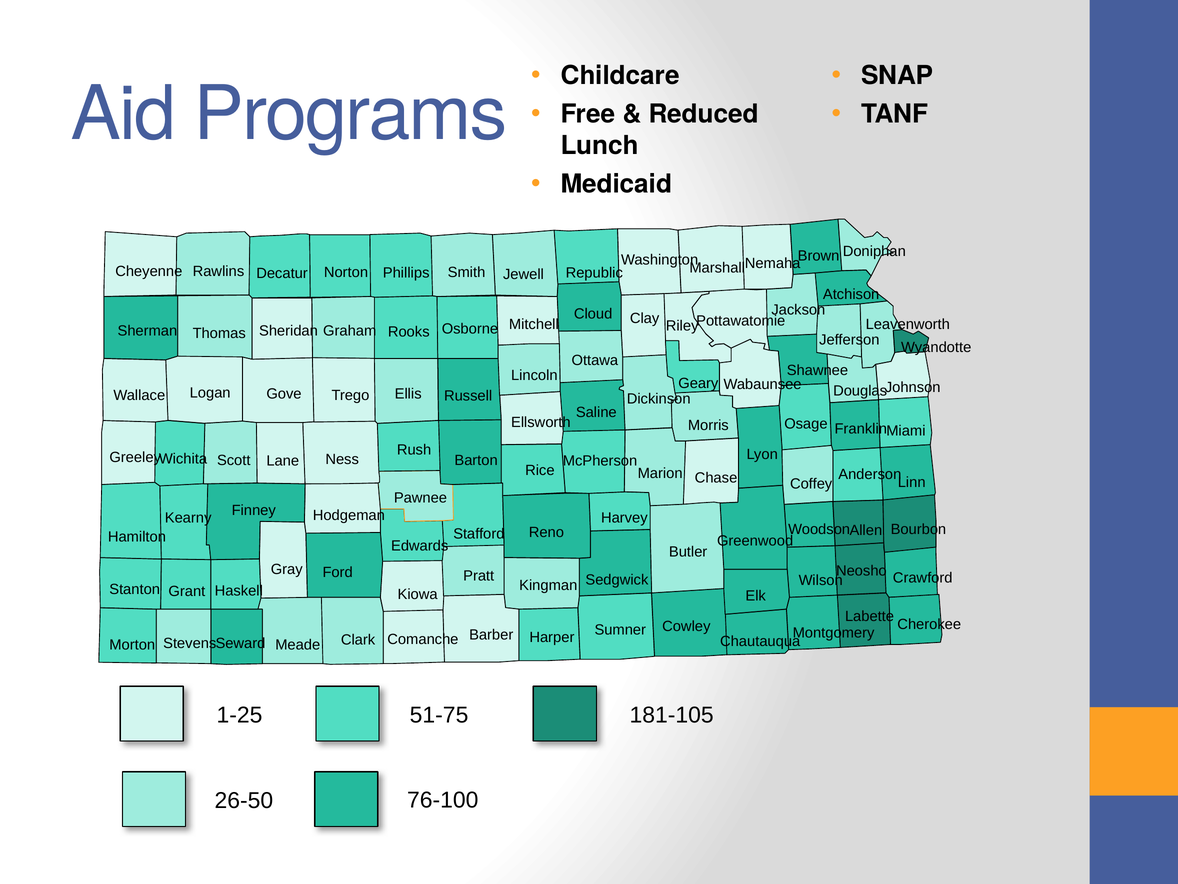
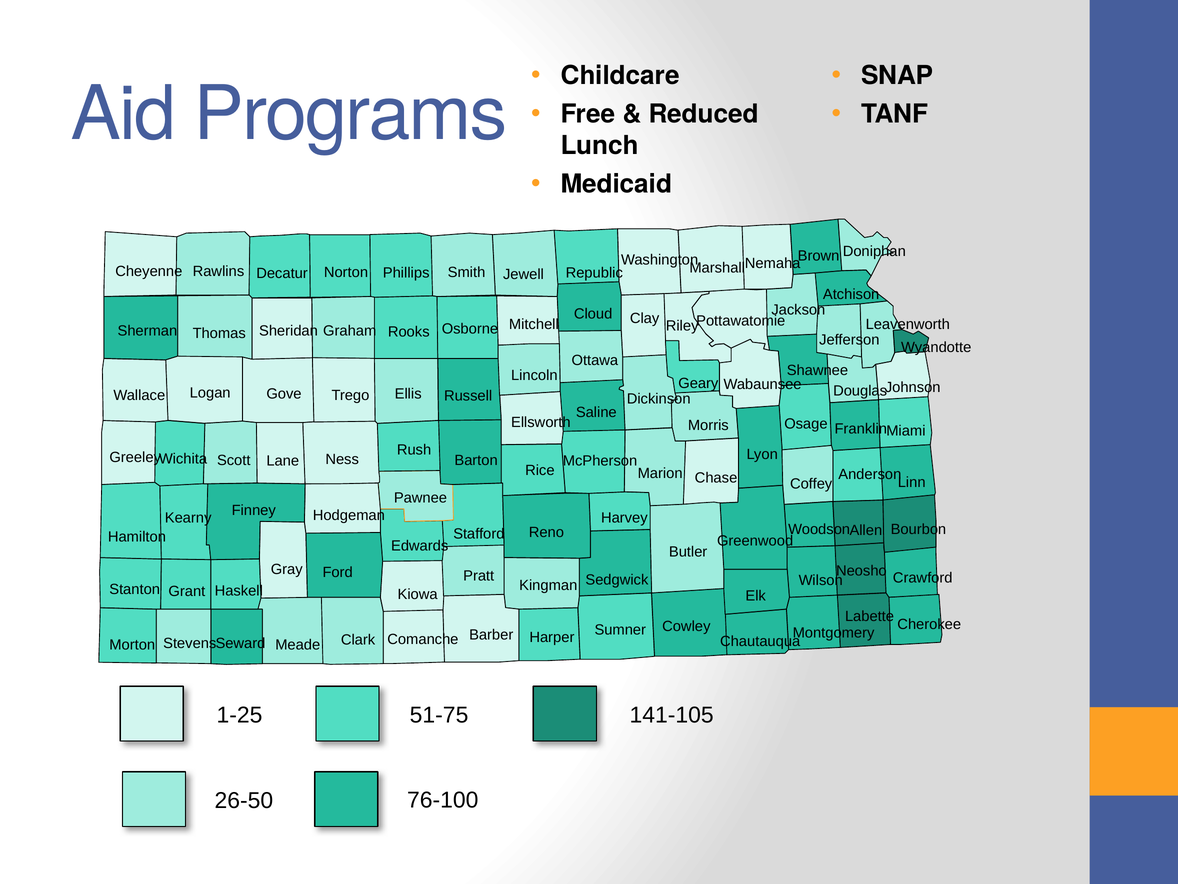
181-105: 181-105 -> 141-105 (672, 715)
